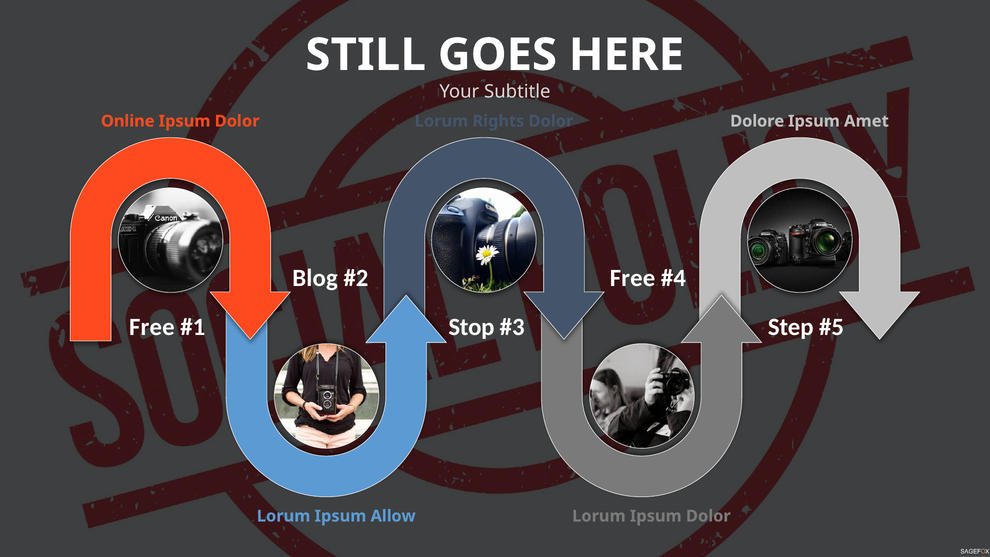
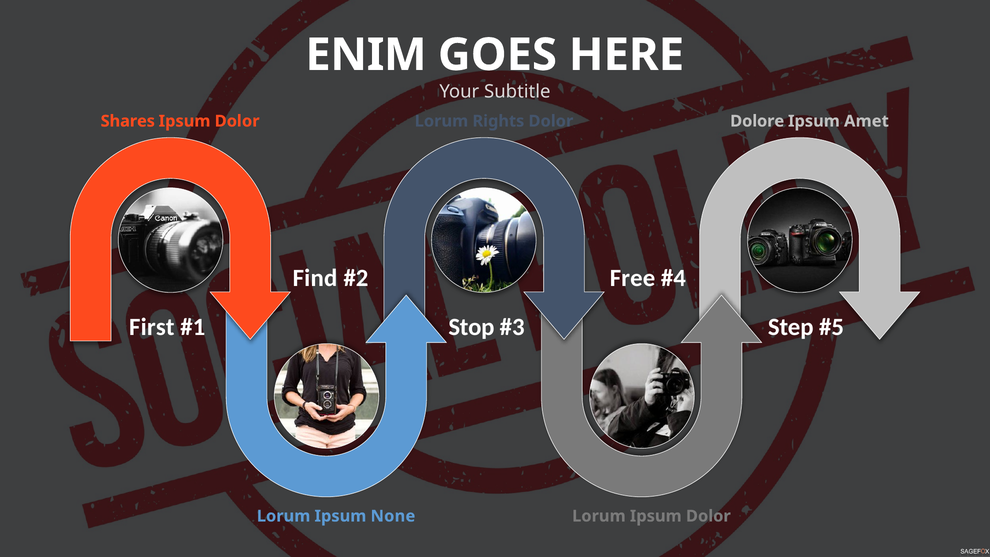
STILL: STILL -> ENIM (366, 55)
Online: Online -> Shares (128, 121)
Blog: Blog -> Find (315, 278)
Free: Free -> First (152, 327)
Allow: Allow -> None (393, 516)
